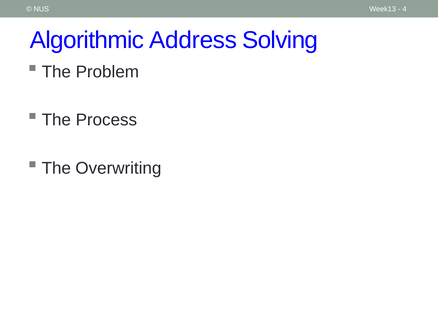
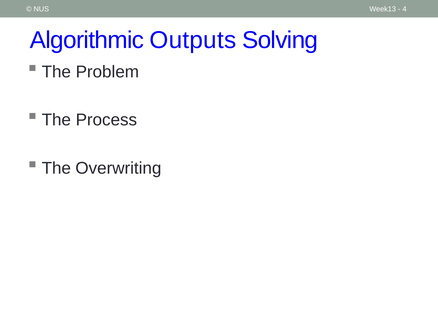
Address: Address -> Outputs (193, 40)
